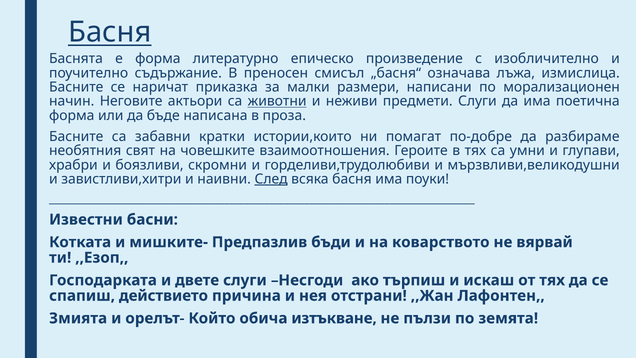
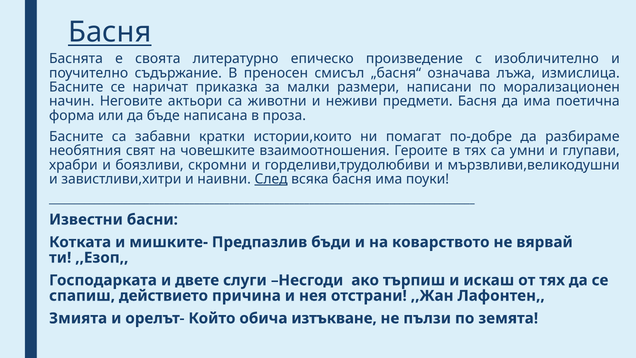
е форма: форма -> своята (158, 59)
животни underline: present -> none (277, 101)
предмети Слуги: Слуги -> Басня (477, 101)
